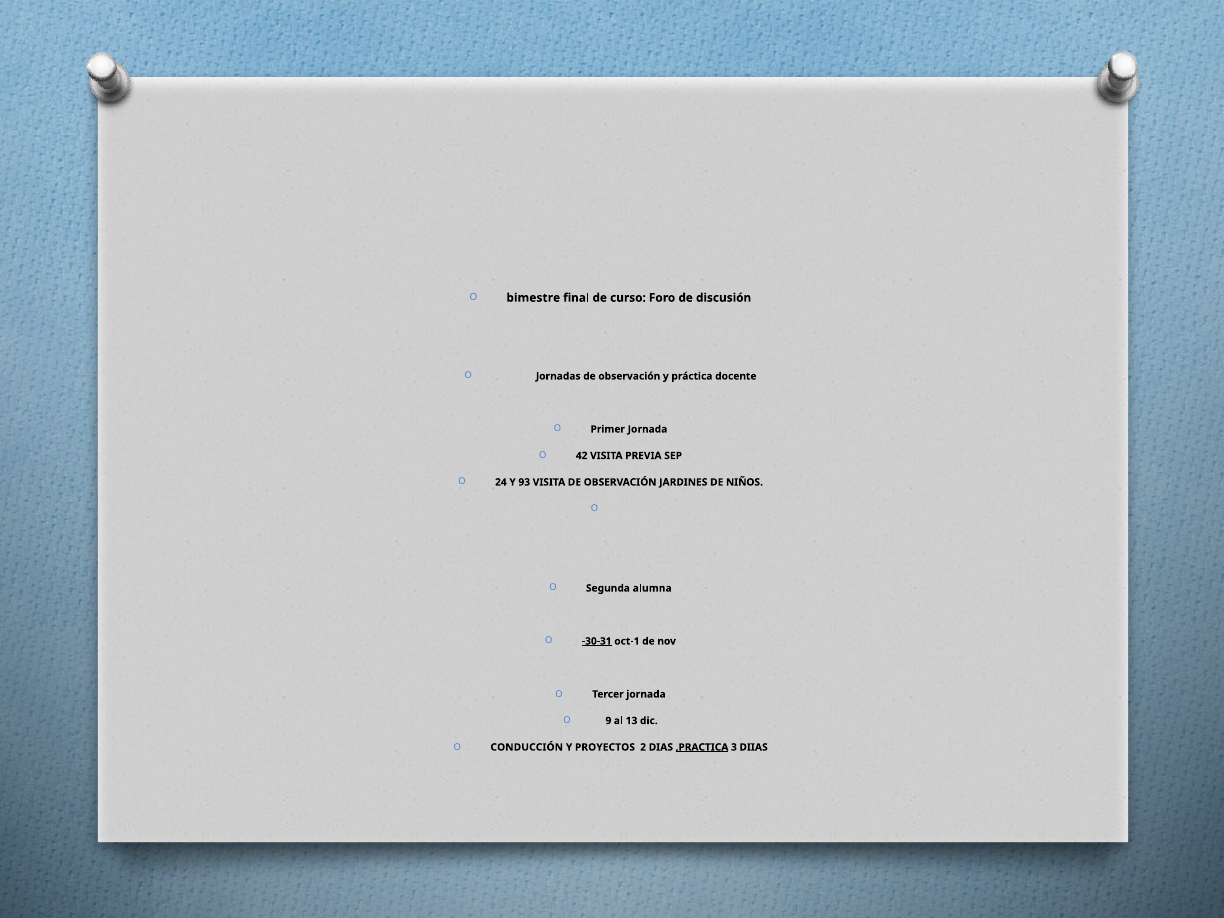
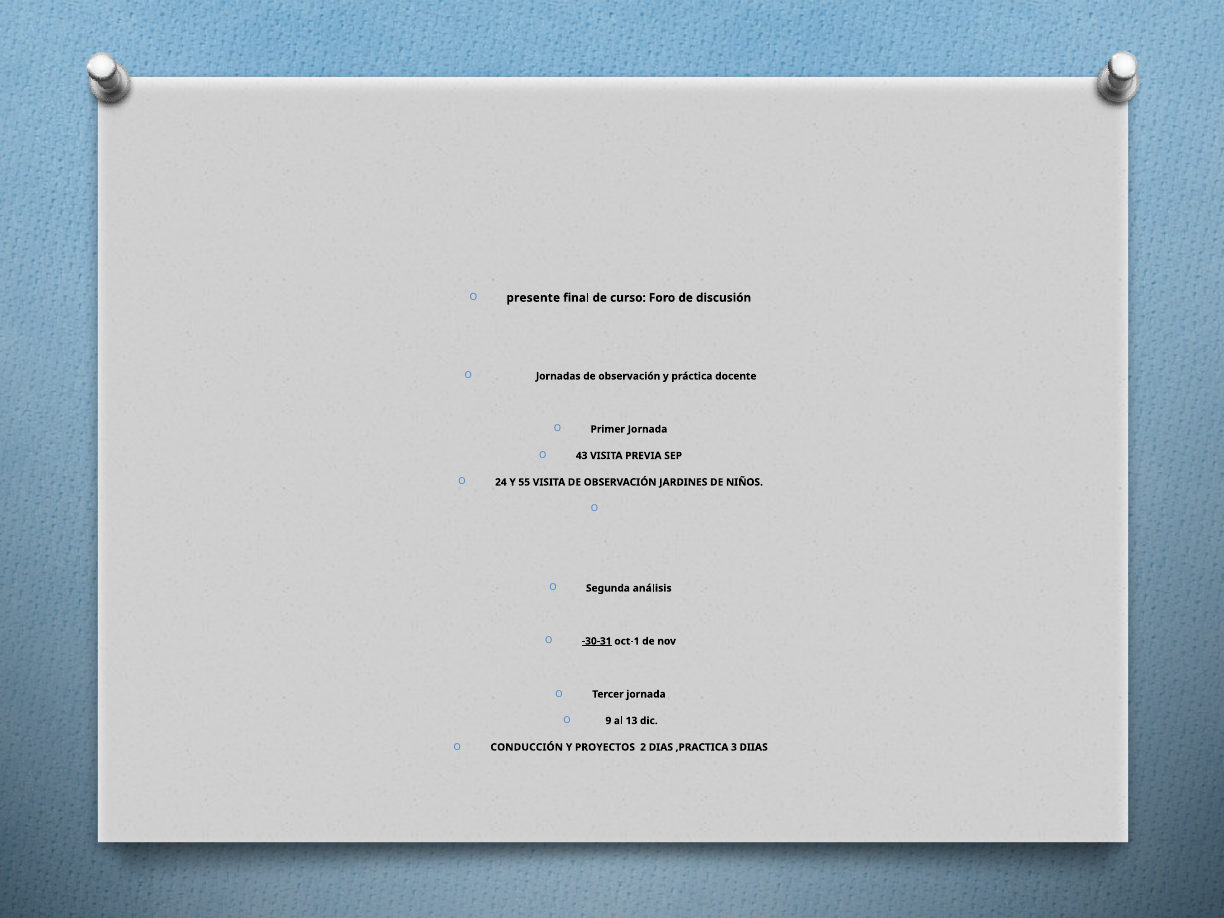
bimestre: bimestre -> presente (533, 298)
42: 42 -> 43 (582, 456)
93: 93 -> 55 (524, 482)
alumna: alumna -> análisis (652, 588)
,PRACTICA underline: present -> none (702, 747)
